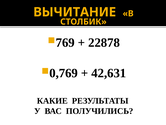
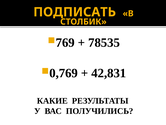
ВЫЧИТАНИЕ: ВЫЧИТАНИЕ -> ПОДПИСАТЬ (75, 12)
22878: 22878 -> 78535 (104, 42)
42,631: 42,631 -> 42,831 (109, 73)
